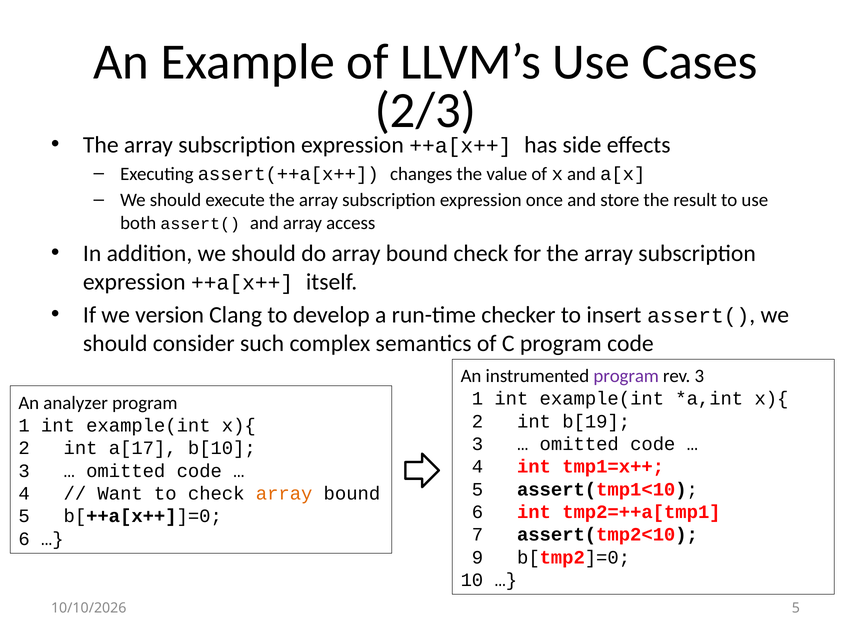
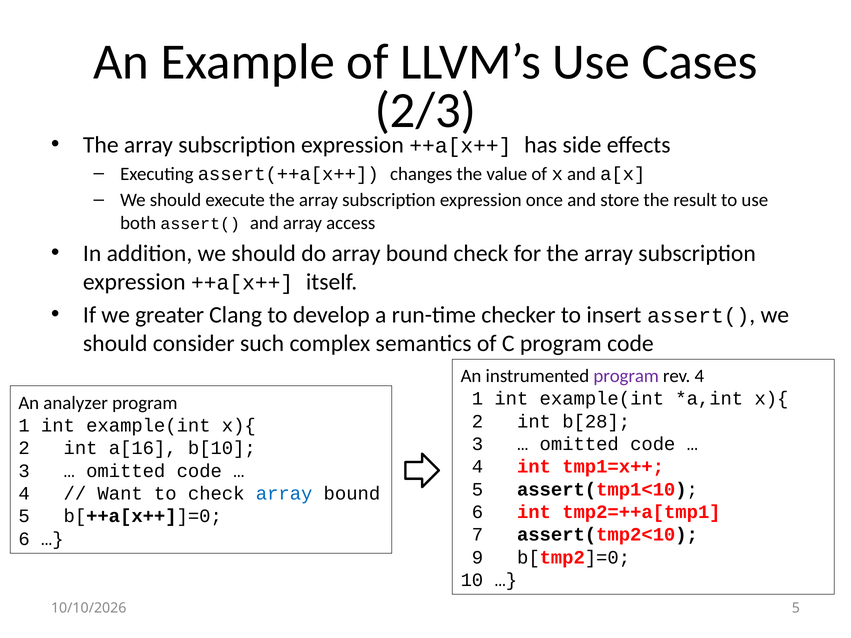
version: version -> greater (170, 315)
rev 3: 3 -> 4 (699, 376)
b[19: b[19 -> b[28 (596, 422)
a[17: a[17 -> a[16 (143, 448)
array colour: orange -> blue (284, 494)
